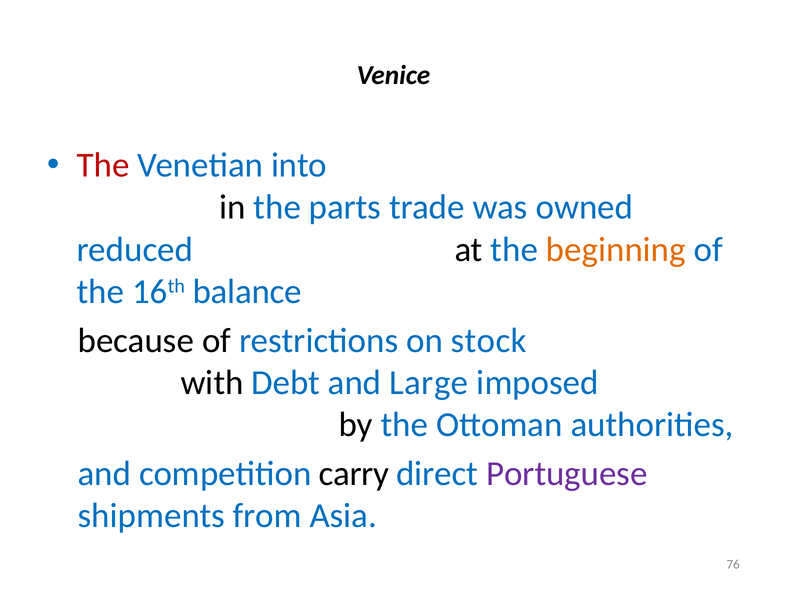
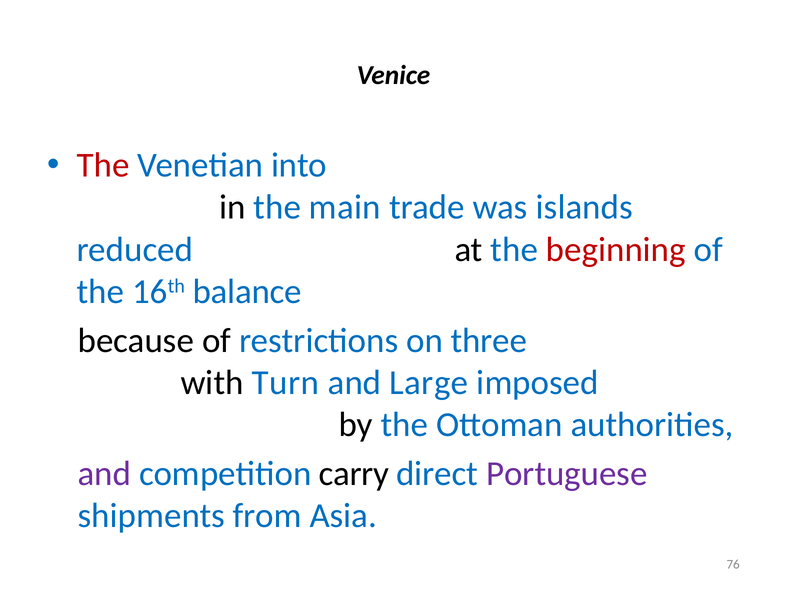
parts: parts -> main (345, 207)
owned: owned -> islands (584, 207)
beginning colour: orange -> red (616, 249)
stock: stock -> three (489, 340)
Debt: Debt -> Turn (285, 382)
and colour: blue -> purple (104, 473)
